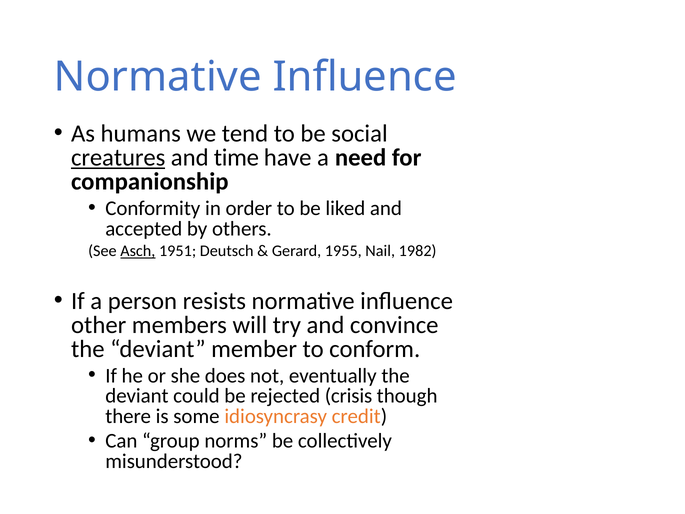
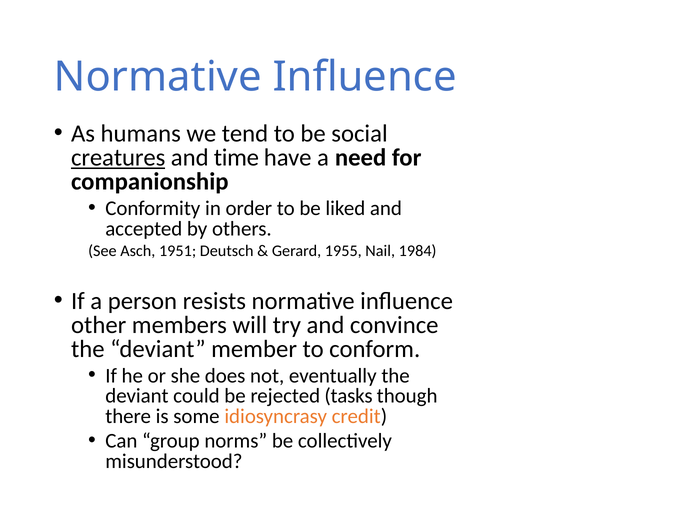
Asch underline: present -> none (138, 251)
1982: 1982 -> 1984 (418, 251)
crisis: crisis -> tasks (349, 396)
